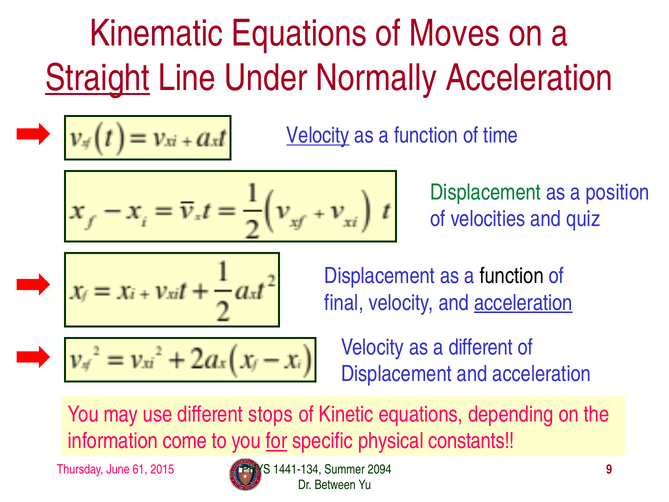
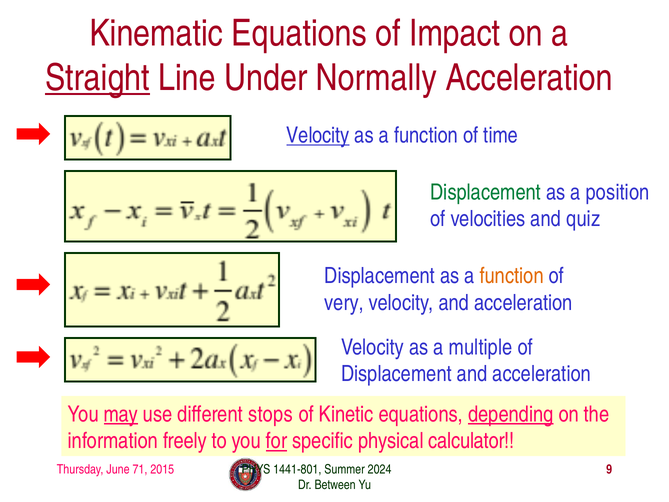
Moves: Moves -> Impact (455, 33)
function colour: black -> orange (512, 276)
final: final -> very (344, 303)
acceleration underline: present -> none (523, 303)
a different: different -> multiple (481, 347)
may underline: none -> present (121, 414)
depending underline: none -> present (511, 414)
come: come -> freely (185, 441)
constants: constants -> calculator (471, 441)
61: 61 -> 71 (140, 469)
1441-134: 1441-134 -> 1441-801 (297, 469)
2094: 2094 -> 2024 (380, 469)
